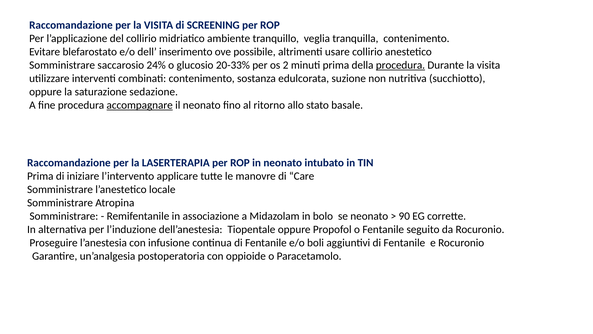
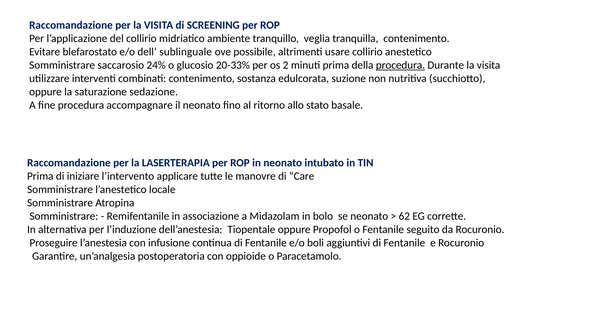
inserimento: inserimento -> sublinguale (186, 52)
accompagnare underline: present -> none (140, 105)
90: 90 -> 62 (404, 216)
